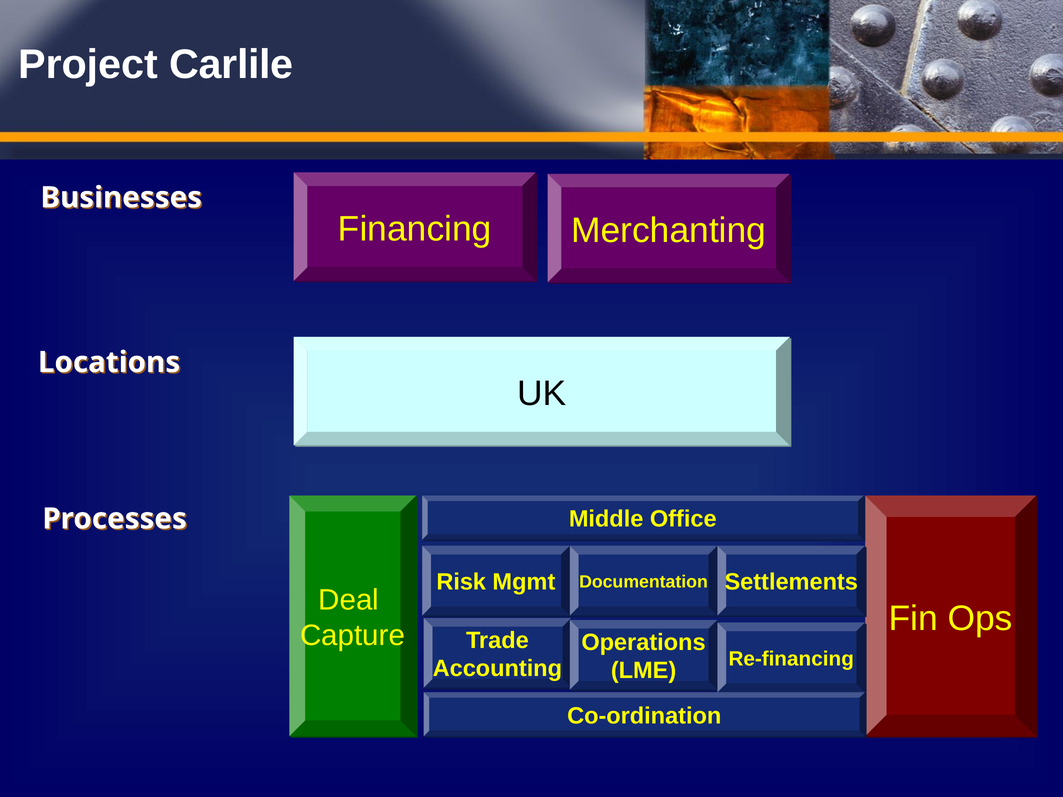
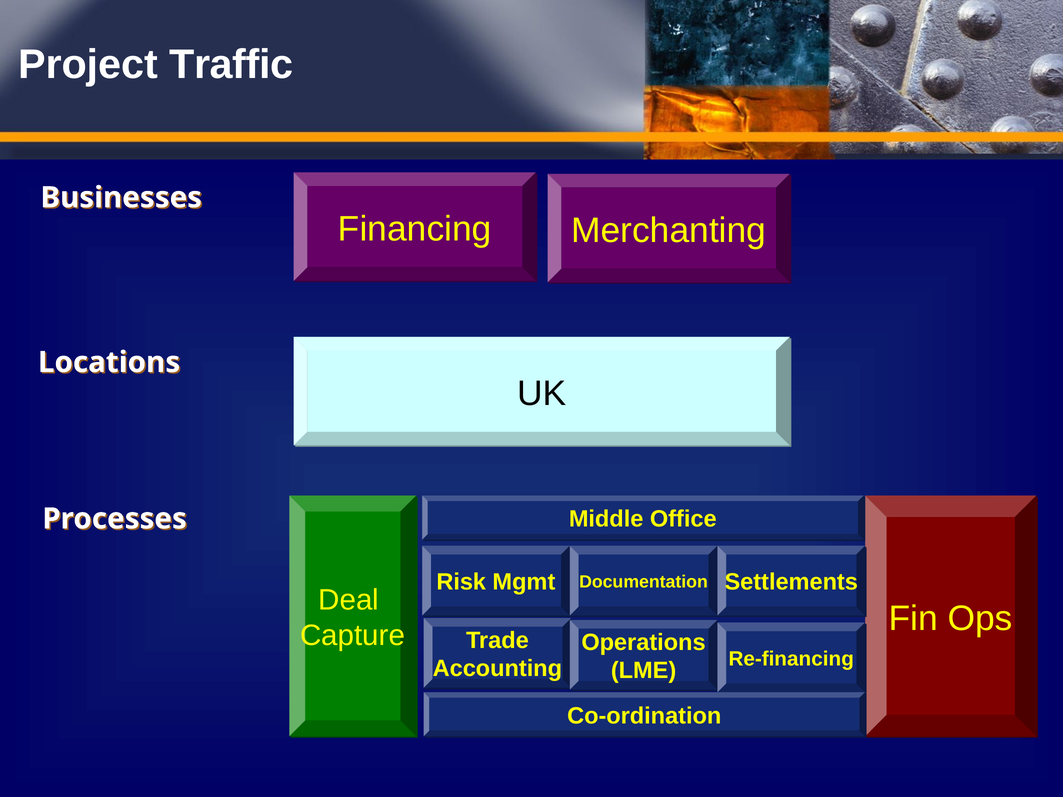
Carlile: Carlile -> Traffic (231, 65)
